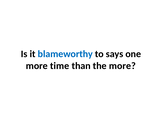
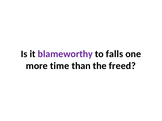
blameworthy colour: blue -> purple (65, 54)
says: says -> falls (114, 54)
the more: more -> freed (122, 66)
